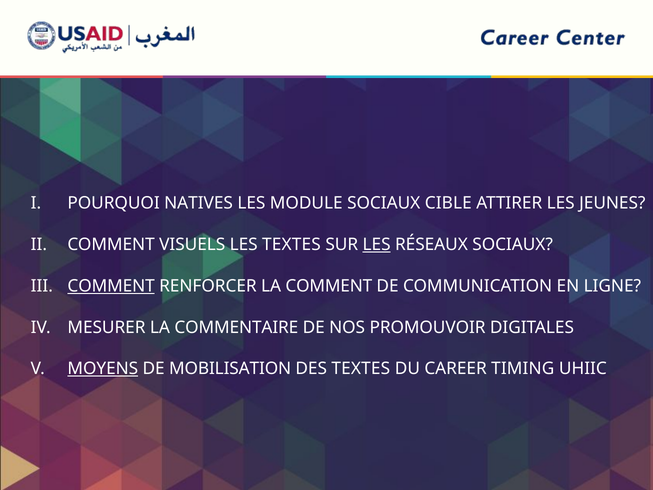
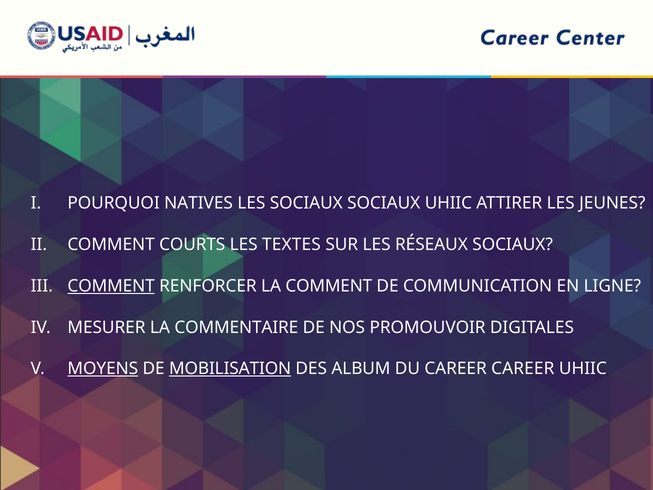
LES MODULE: MODULE -> SOCIAUX (306, 203)
SOCIAUX CIBLE: CIBLE -> UHIIC (448, 203)
VISUELS: VISUELS -> COURTS (192, 244)
LES underline: present -> none (377, 244)
MOBILISATION underline: none -> present (230, 369)
DES TEXTES: TEXTES -> ALBUM (361, 369)
CAREER TIMING: TIMING -> CAREER (523, 369)
